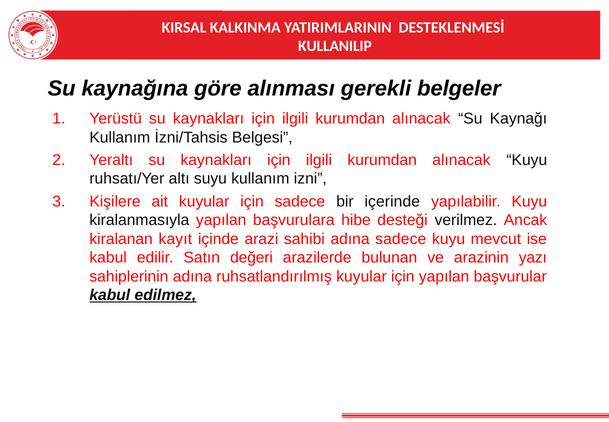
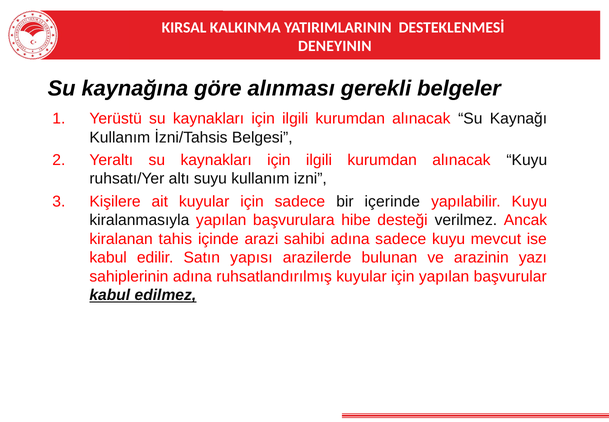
KULLANILIP: KULLANILIP -> DENEYININ (335, 46)
kayıt: kayıt -> tahis (175, 239)
değeri: değeri -> yapısı (251, 257)
